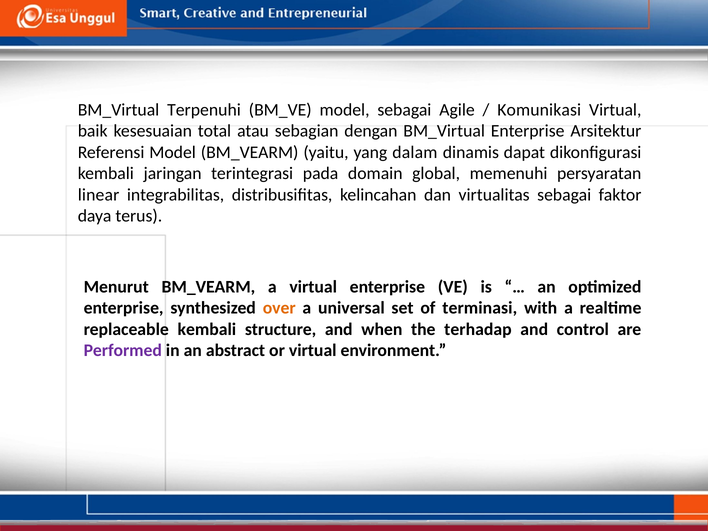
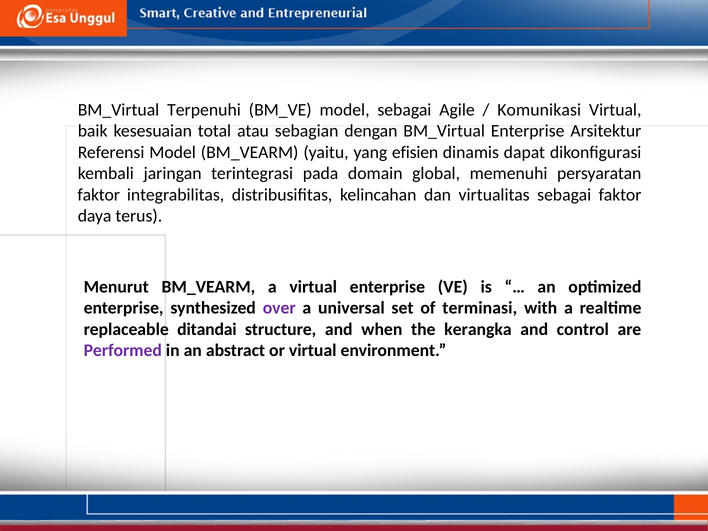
dalam: dalam -> efisien (415, 152)
linear: linear -> faktor (99, 195)
over colour: orange -> purple (279, 308)
replaceable kembali: kembali -> ditandai (207, 329)
terhadap: terhadap -> kerangka (478, 329)
